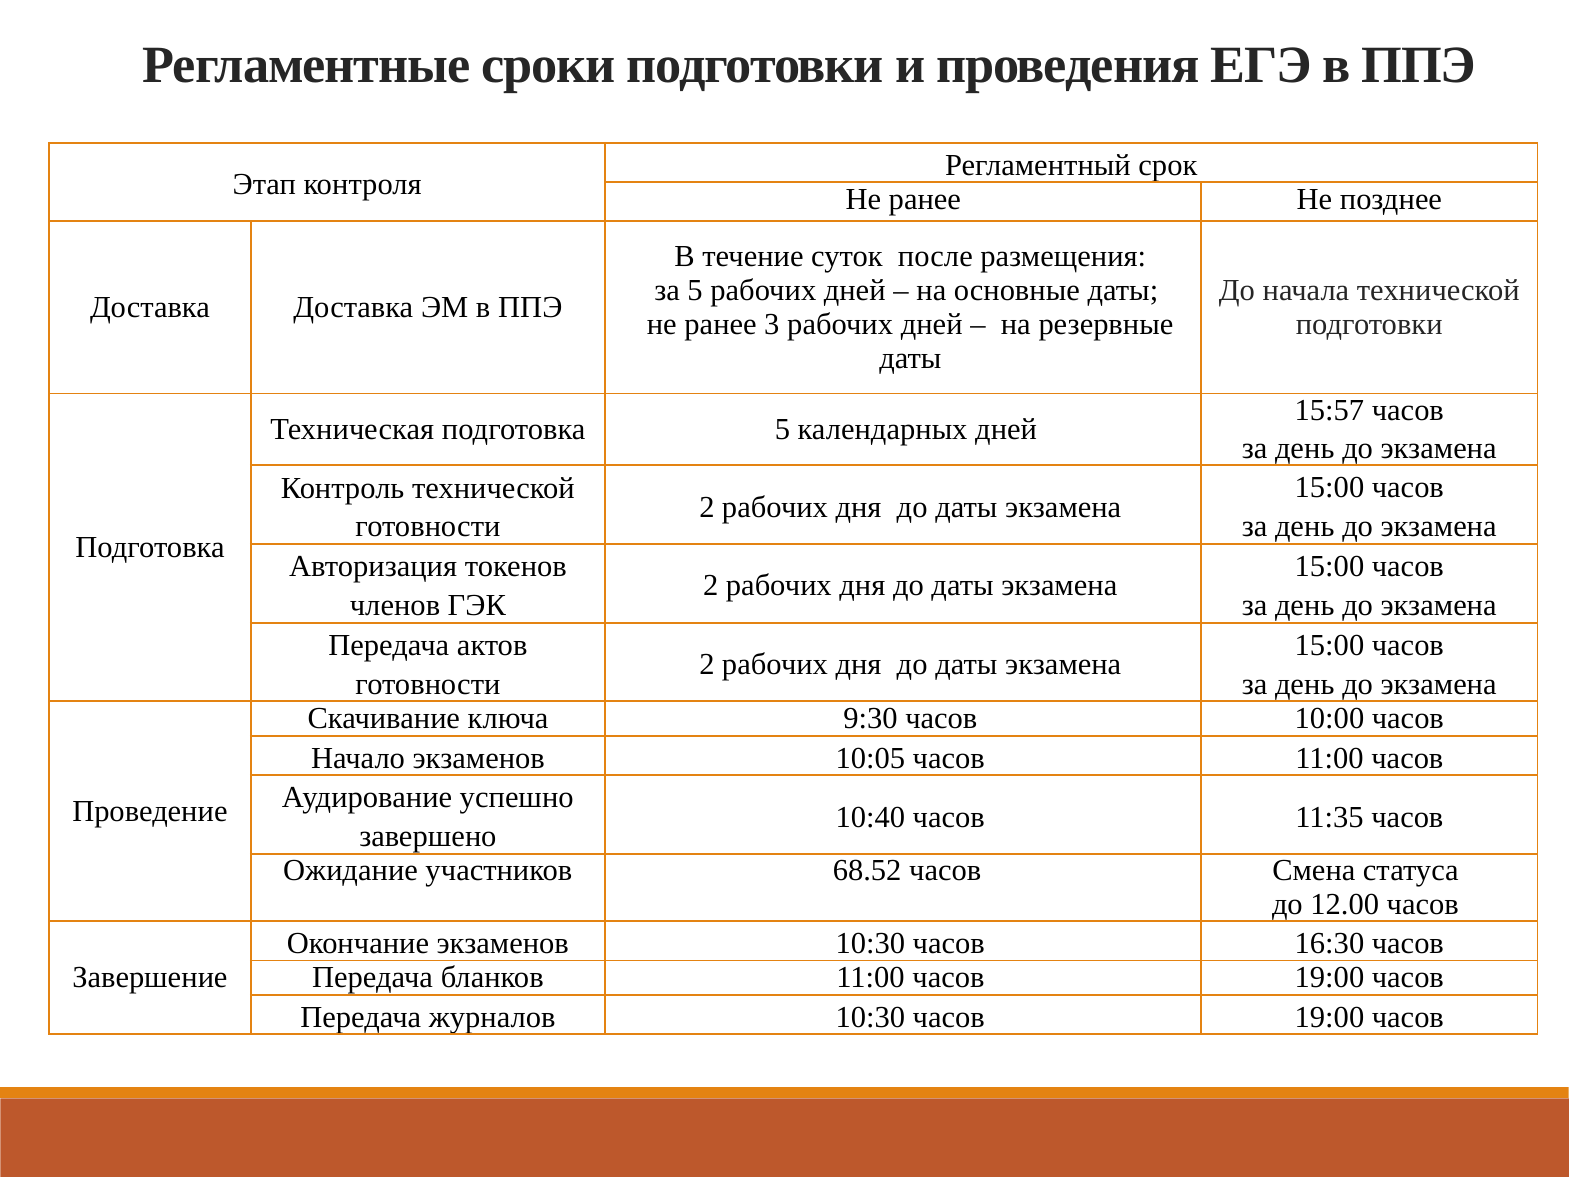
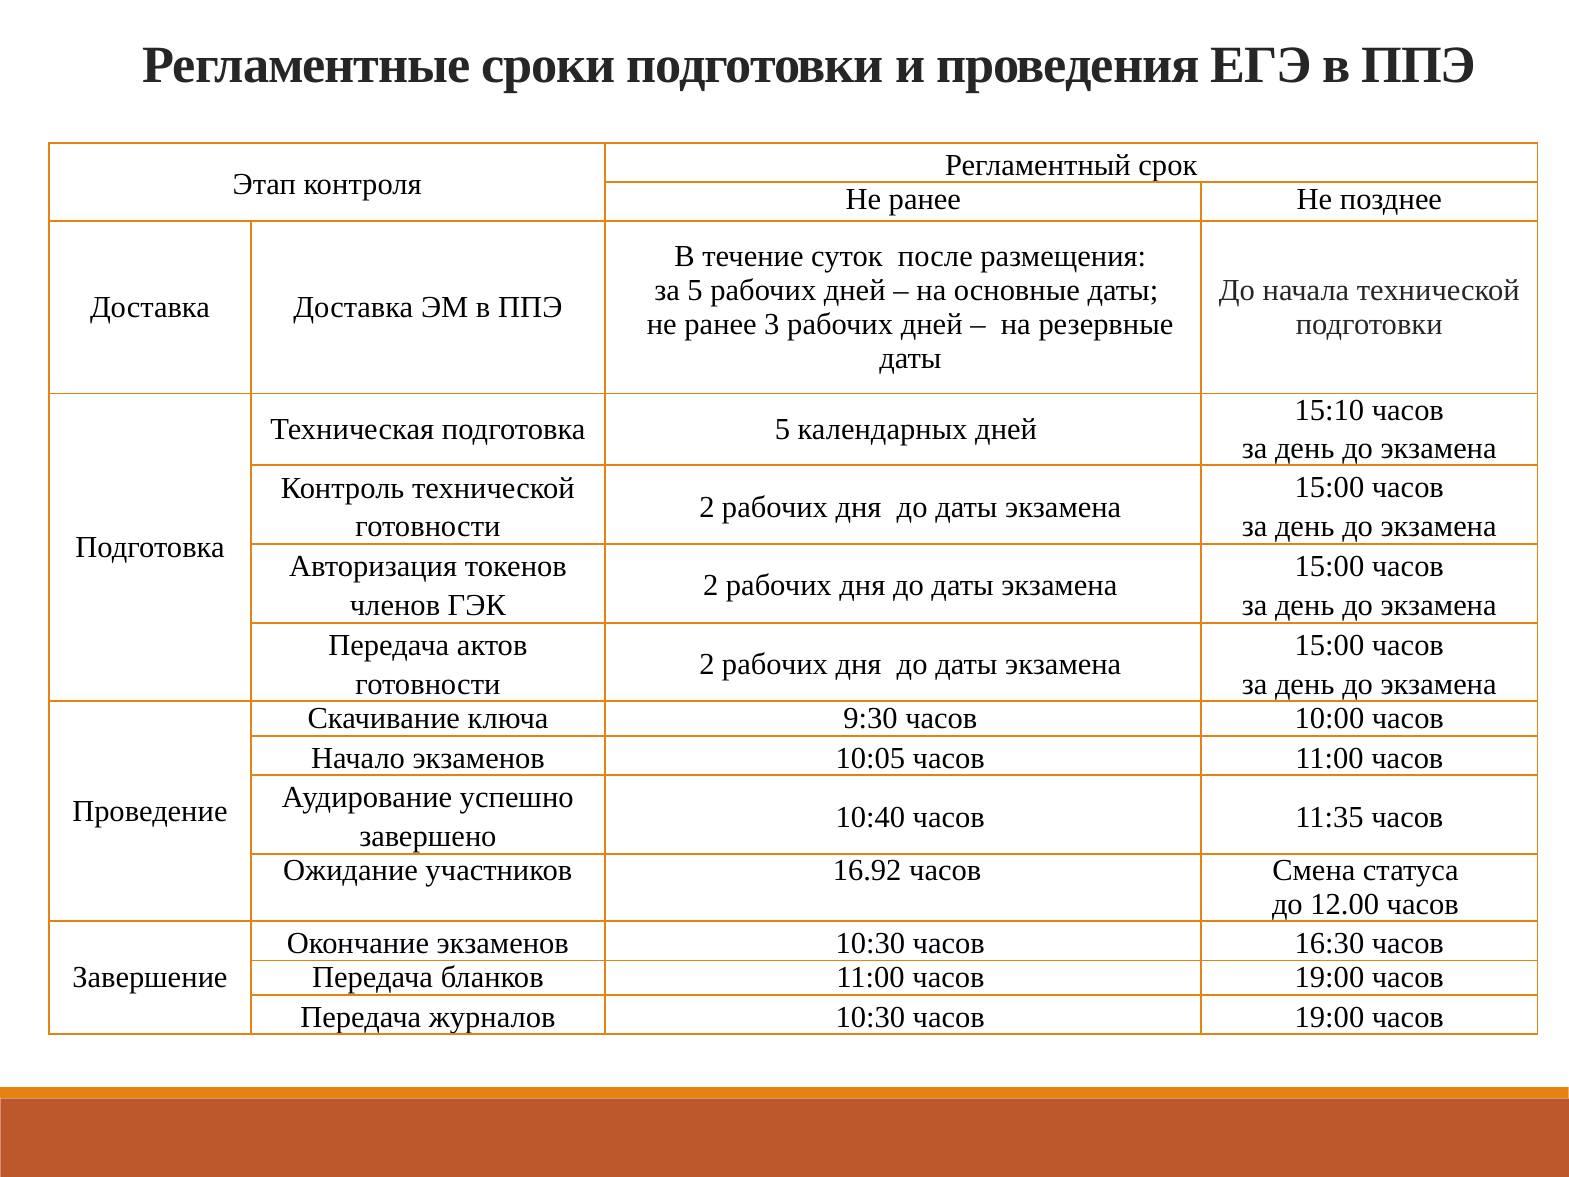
15:57: 15:57 -> 15:10 (1329, 411)
68.52: 68.52 -> 16.92 (867, 871)
